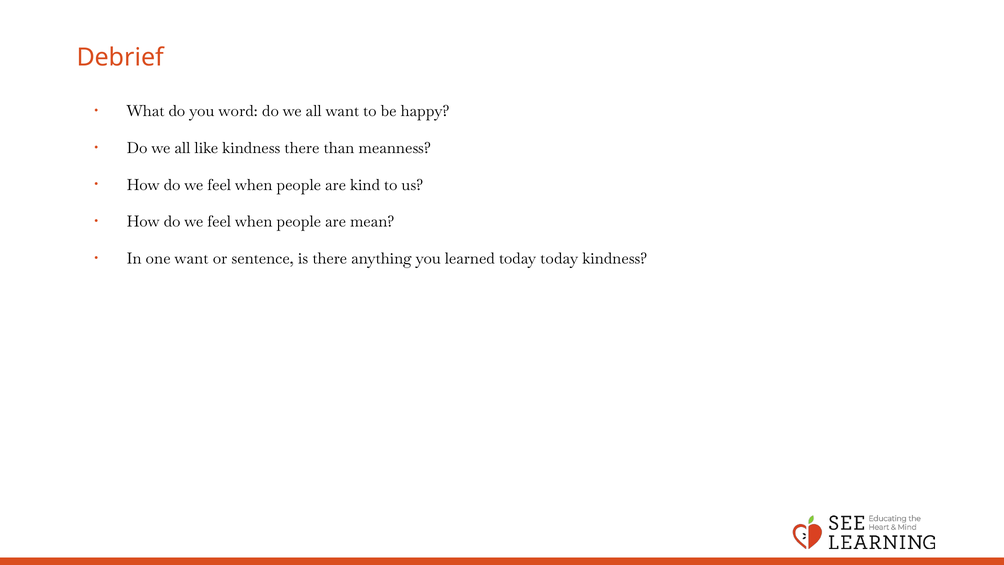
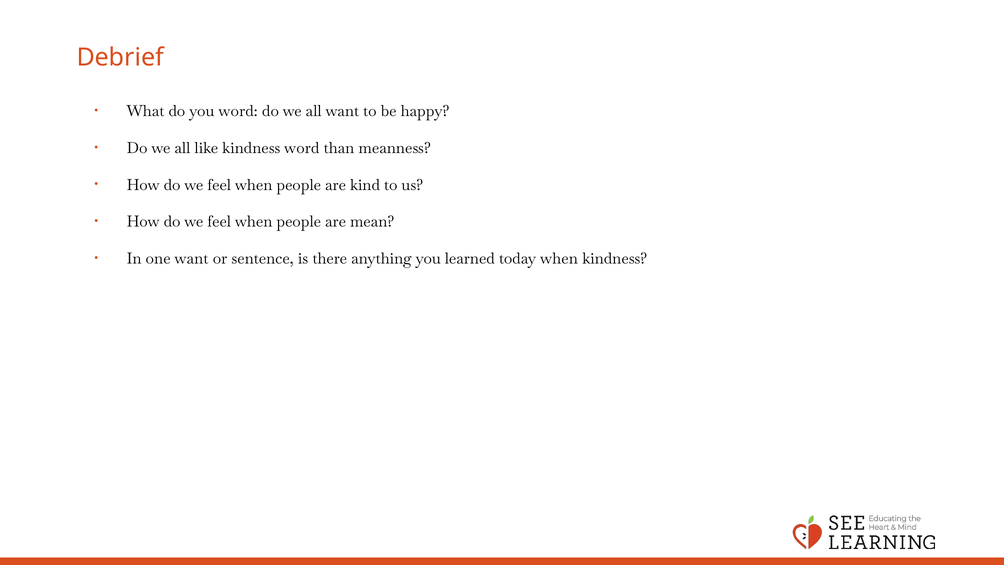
kindness there: there -> word (302, 148)
today today: today -> when (559, 259)
